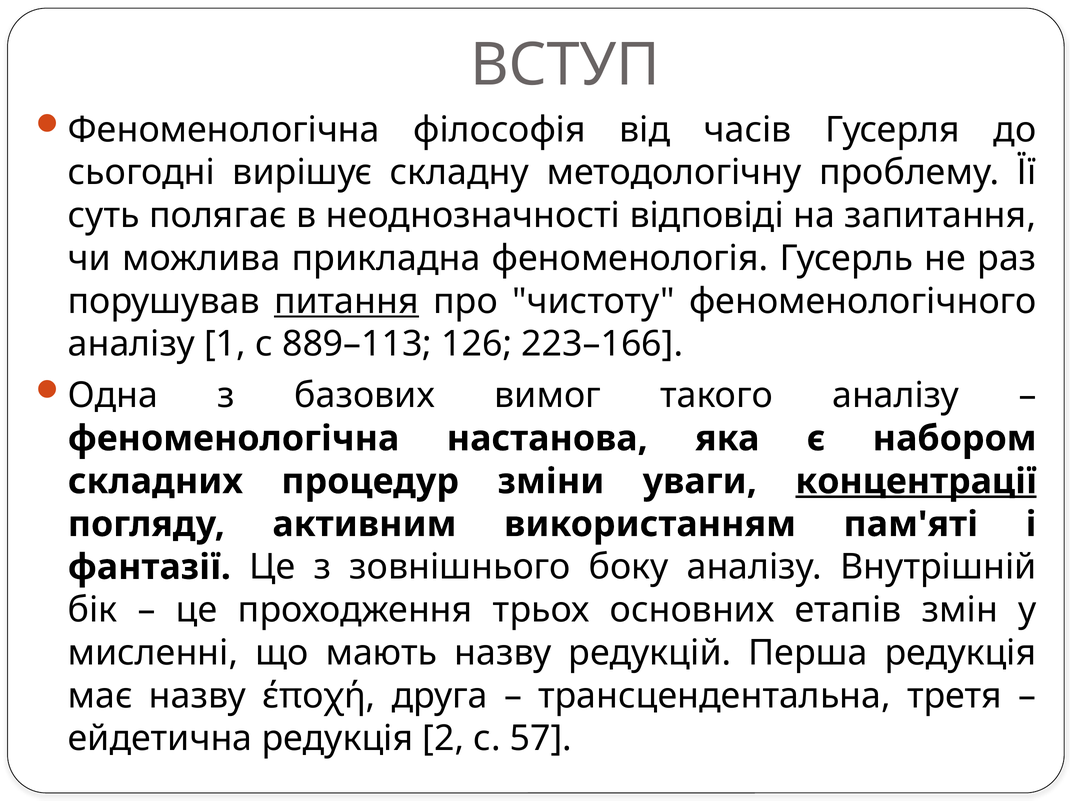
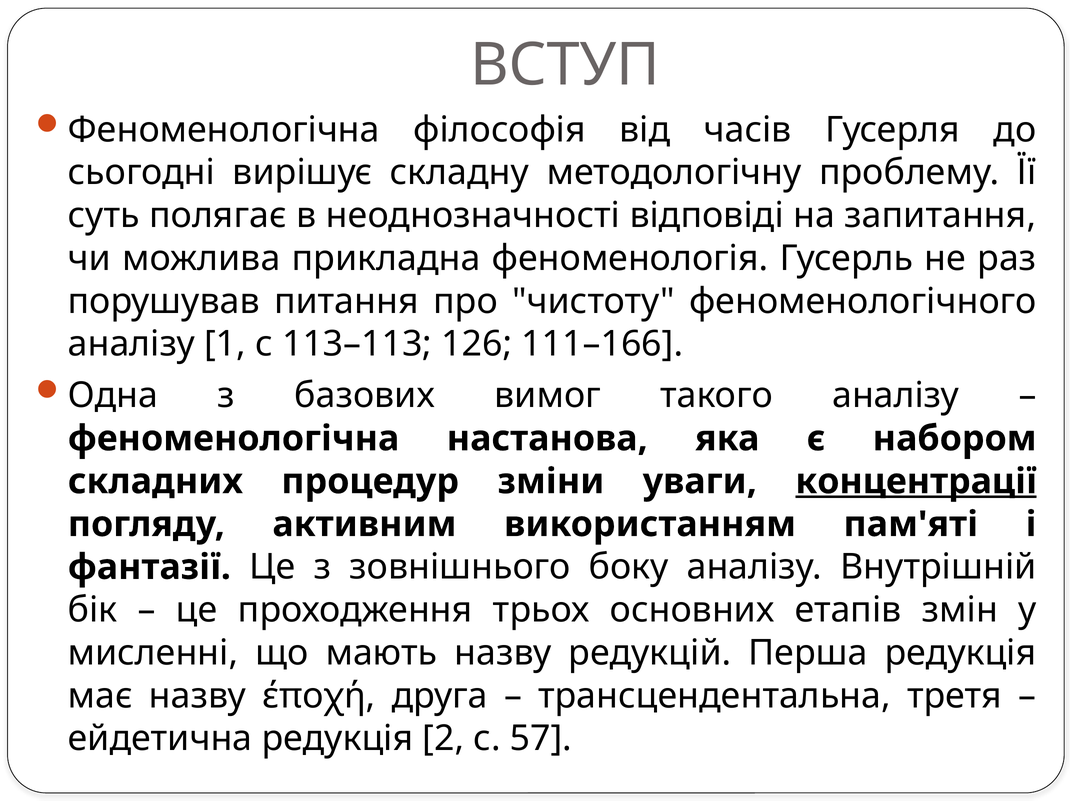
питання underline: present -> none (346, 301)
889–113: 889–113 -> 113–113 (357, 344)
223–166: 223–166 -> 111–166 (602, 344)
